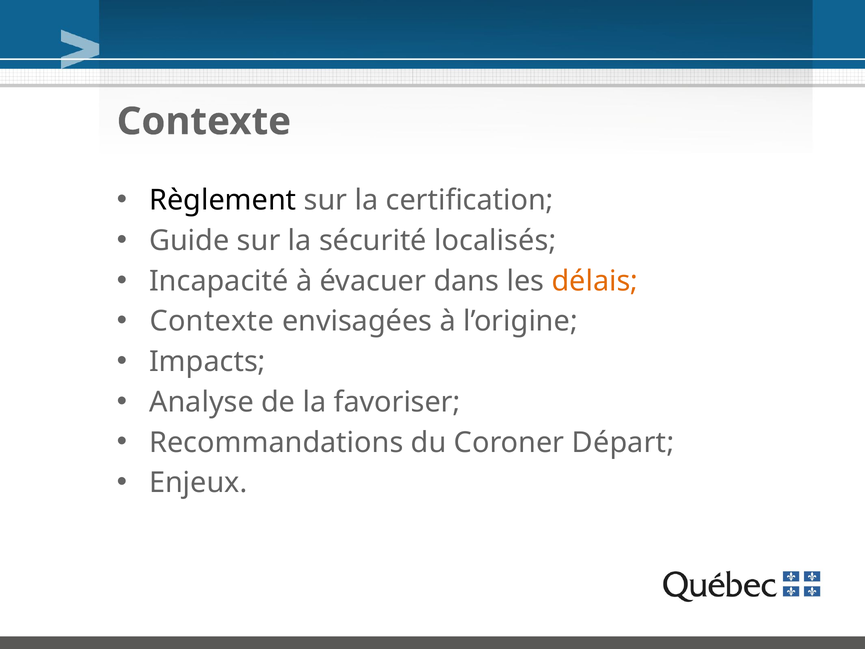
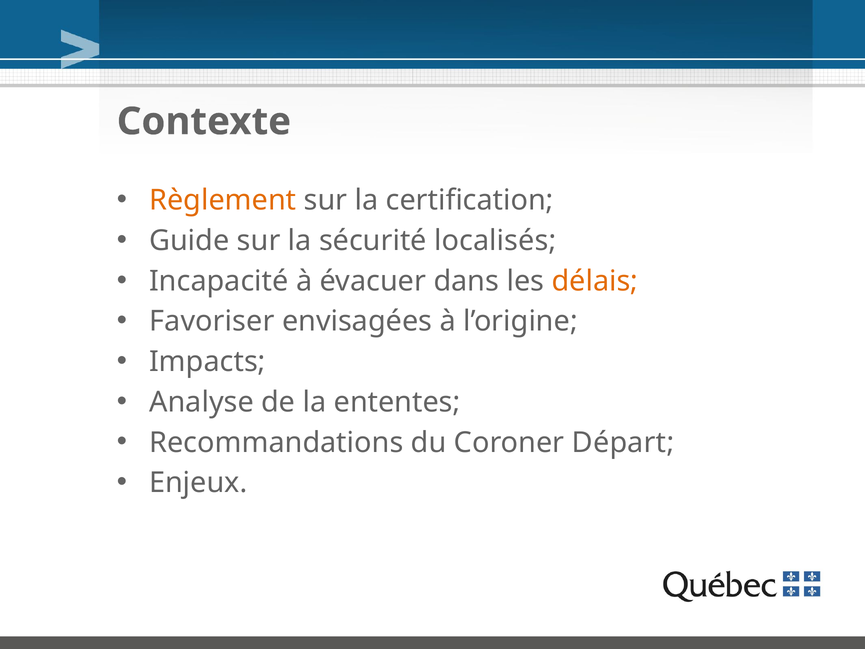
Règlement colour: black -> orange (223, 200)
Contexte: Contexte -> Favoriser (212, 321)
favoriser: favoriser -> ententes (397, 402)
